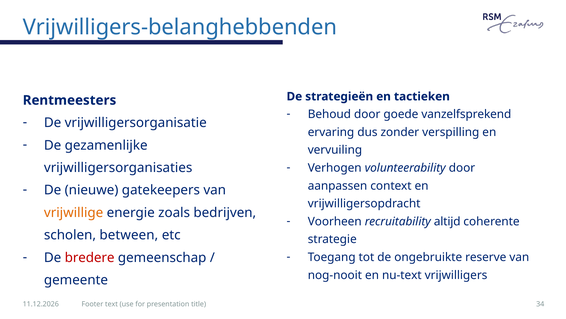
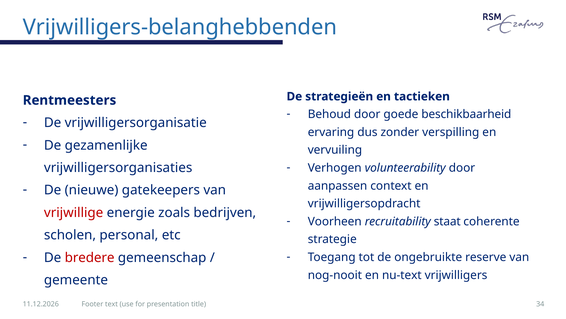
vanzelfsprekend: vanzelfsprekend -> beschikbaarheid (466, 114)
vrijwillige colour: orange -> red (74, 212)
altijd: altijd -> staat (447, 221)
between: between -> personal (129, 235)
